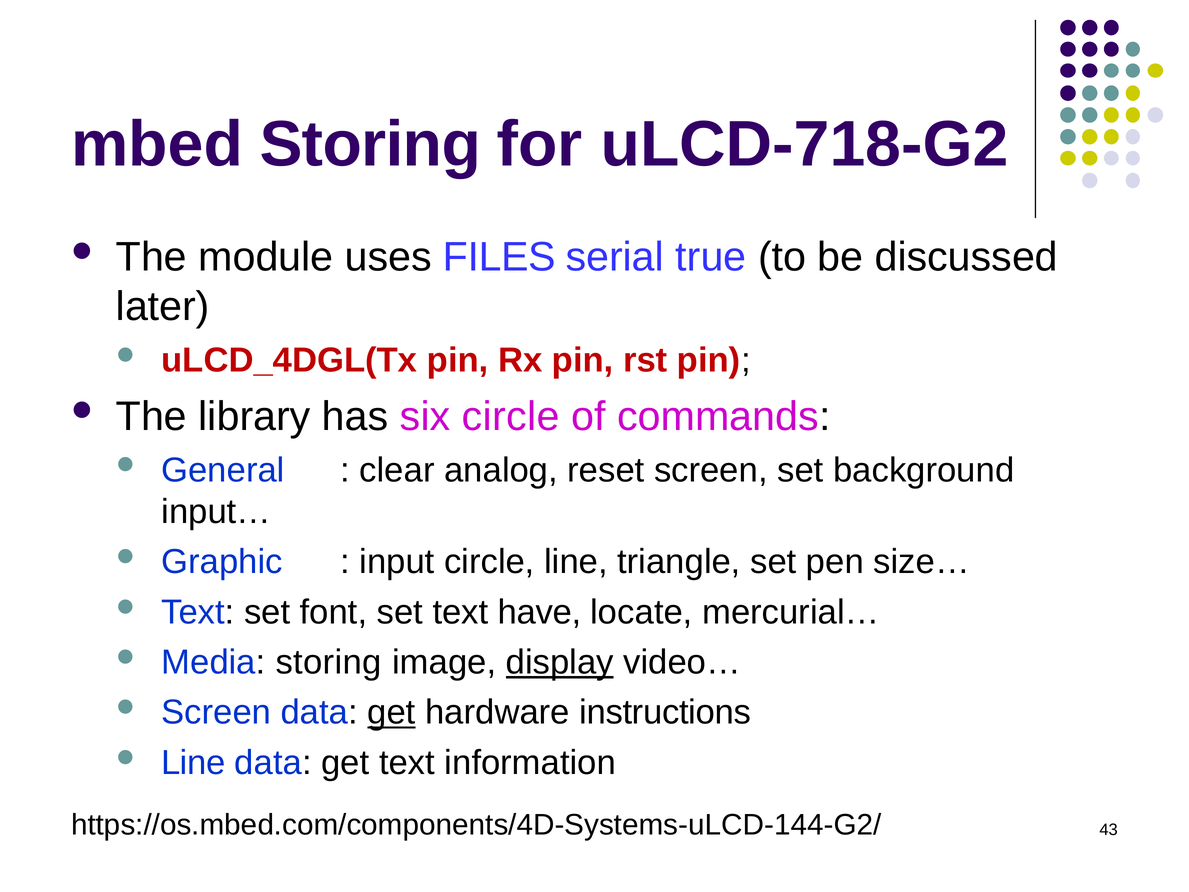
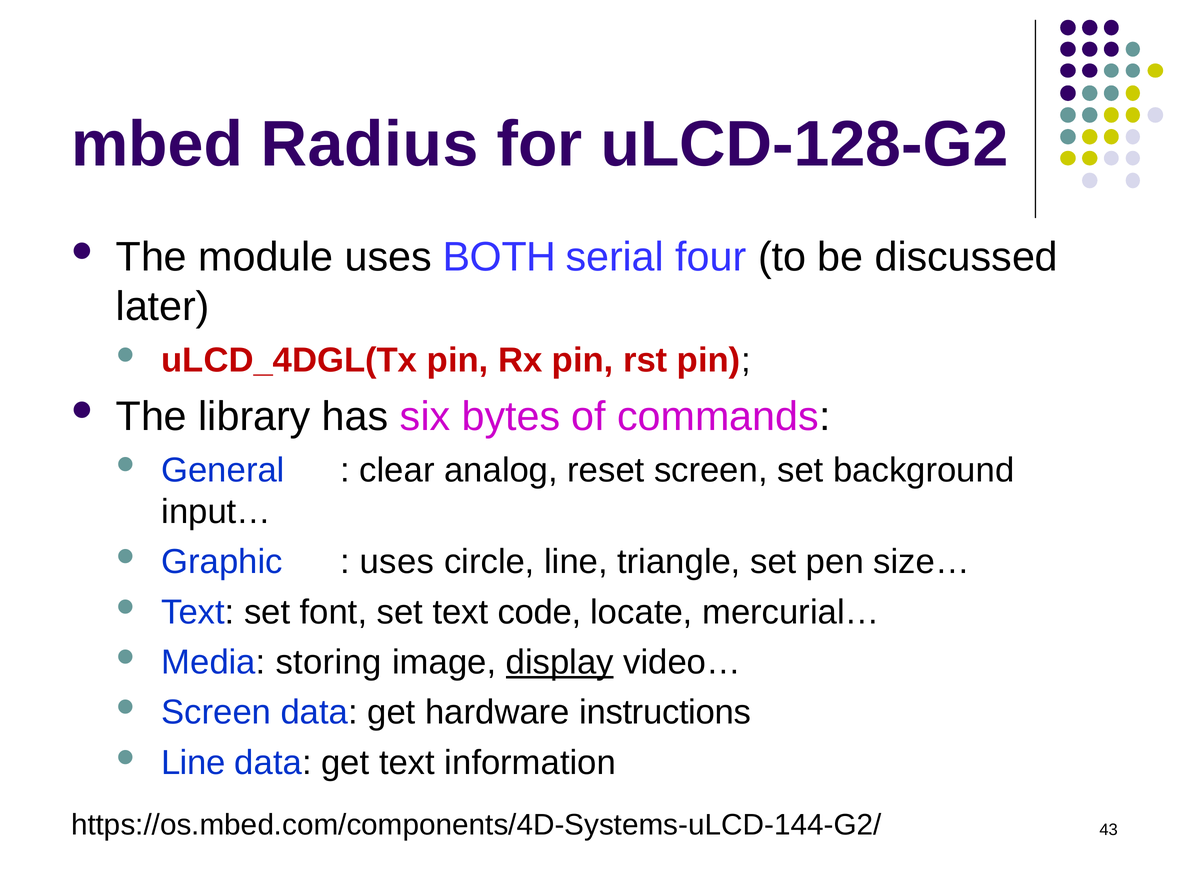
mbed Storing: Storing -> Radius (370, 144)
uLCD-718-G2: uLCD-718-G2 -> uLCD-128-G2 (805, 144)
FILES: FILES -> BOTH (499, 257)
true: true -> four (711, 257)
six circle: circle -> bytes (511, 416)
input: input -> uses (397, 562)
have: have -> code (540, 612)
get underline: present -> none (391, 712)
